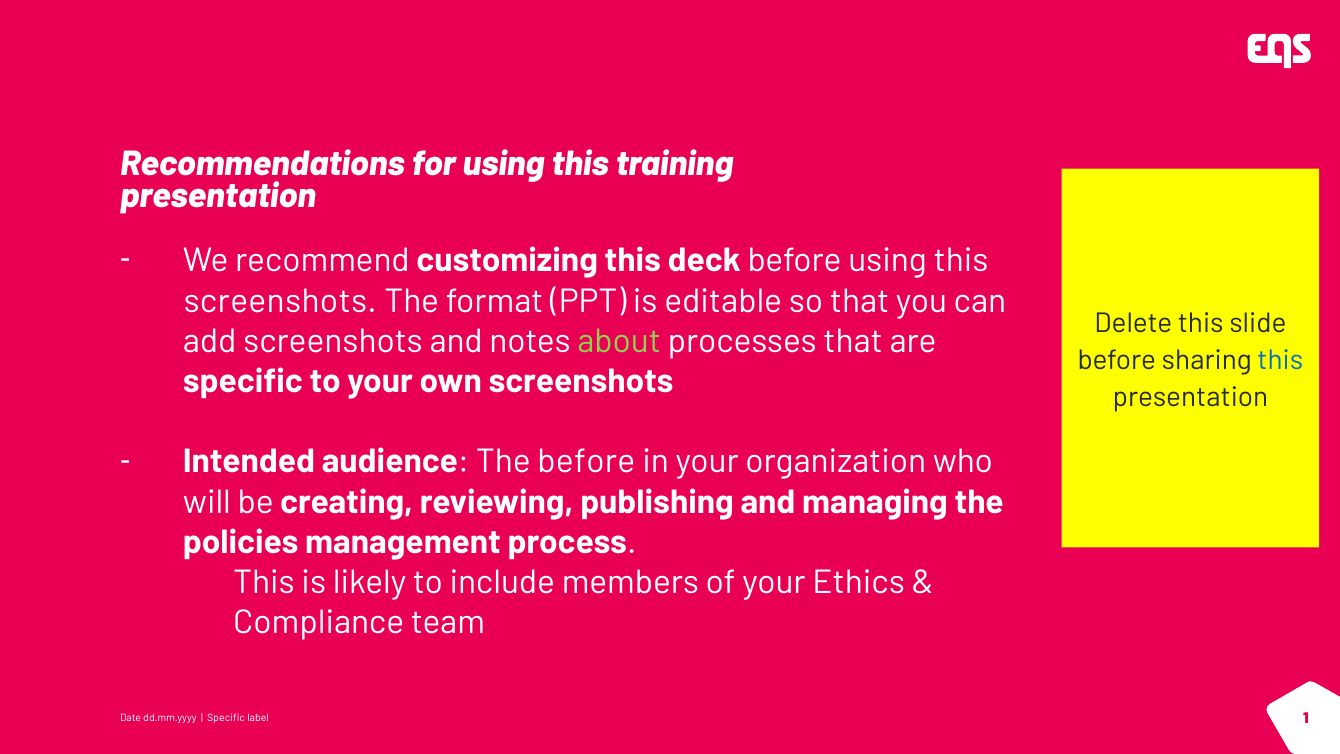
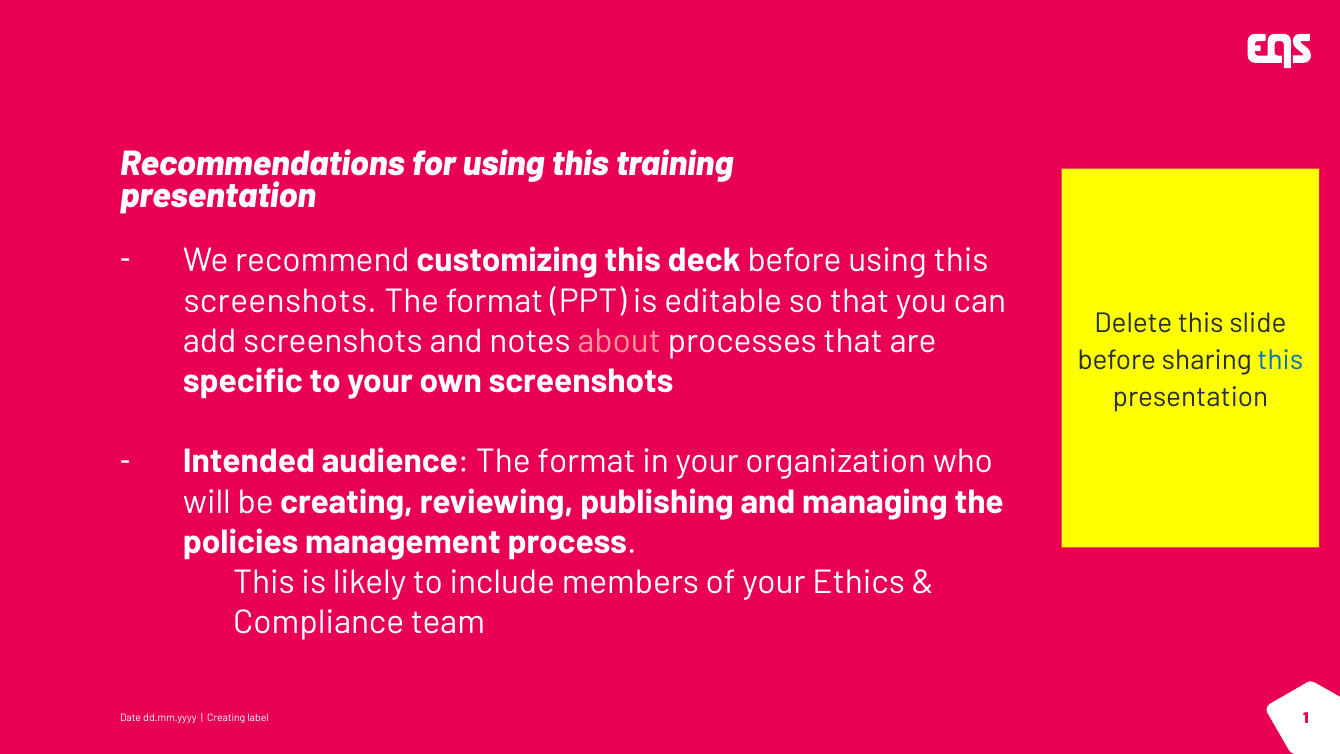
about colour: light green -> pink (619, 341)
audience The before: before -> format (587, 462)
Specific: Specific -> Creating (226, 718)
